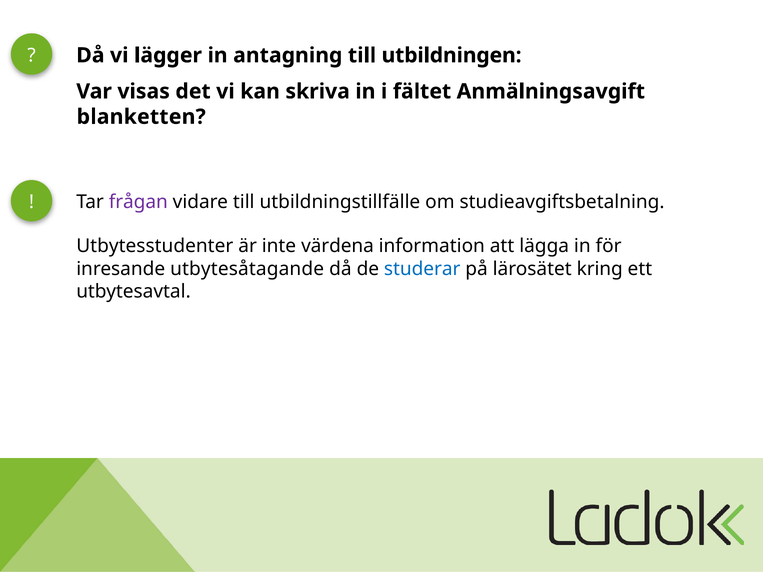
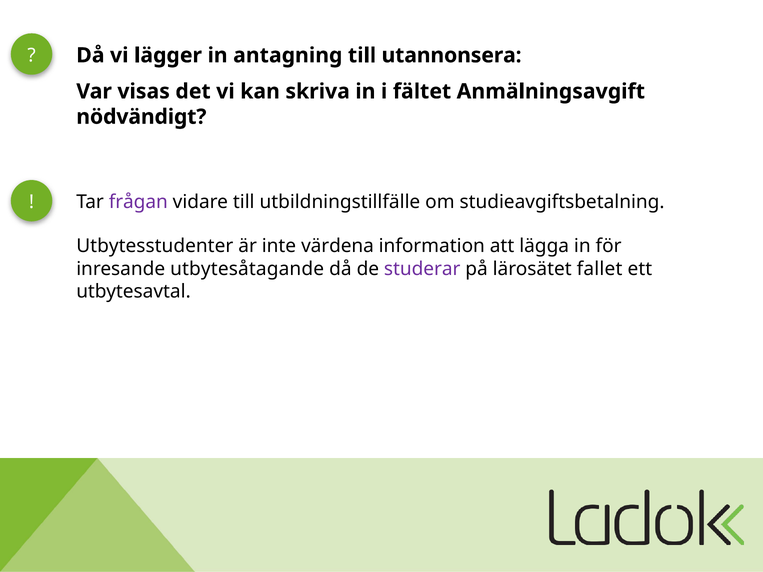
utbildningen: utbildningen -> utannonsera (452, 55)
blanketten: blanketten -> nödvändigt (141, 117)
studerar colour: blue -> purple (422, 269)
kring: kring -> fallet (600, 269)
